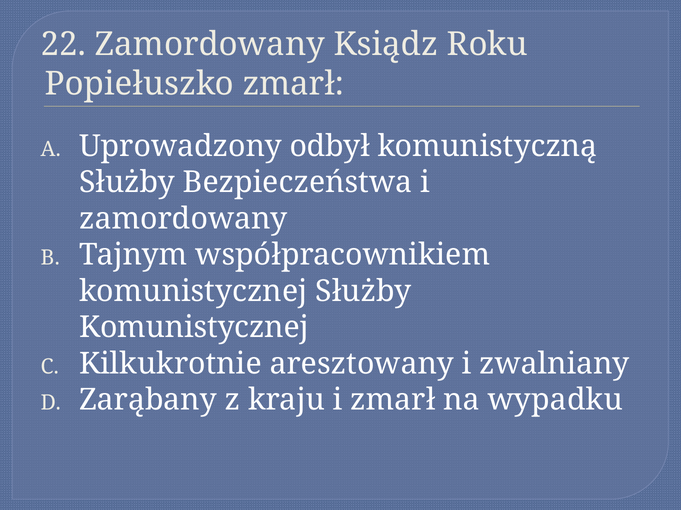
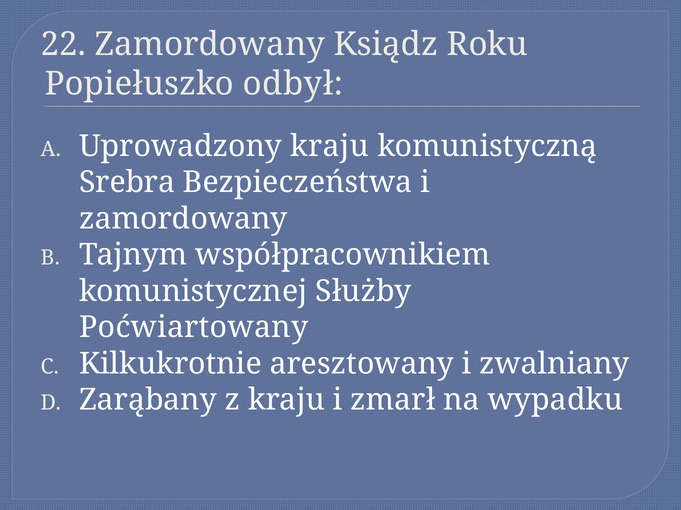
Popiełuszko zmarł: zmarł -> odbył (293, 84)
Uprowadzony odbył: odbył -> kraju (330, 146)
Służby: Służby -> Srebra (127, 183)
Komunistycznej: Komunistycznej -> Poćwiartowany (194, 328)
